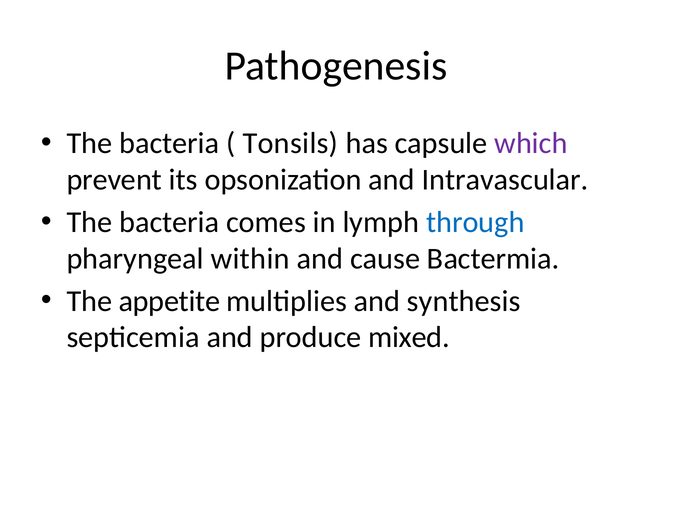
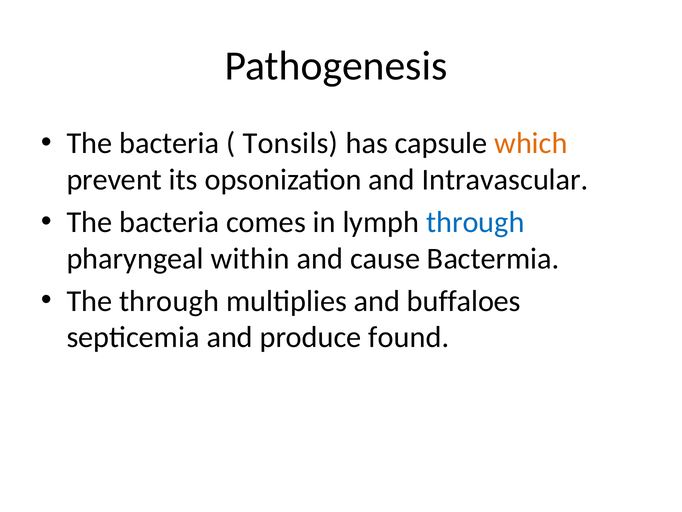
which colour: purple -> orange (531, 143)
The appetite: appetite -> through (169, 301)
synthesis: synthesis -> buffaloes (464, 301)
mixed: mixed -> found (409, 337)
